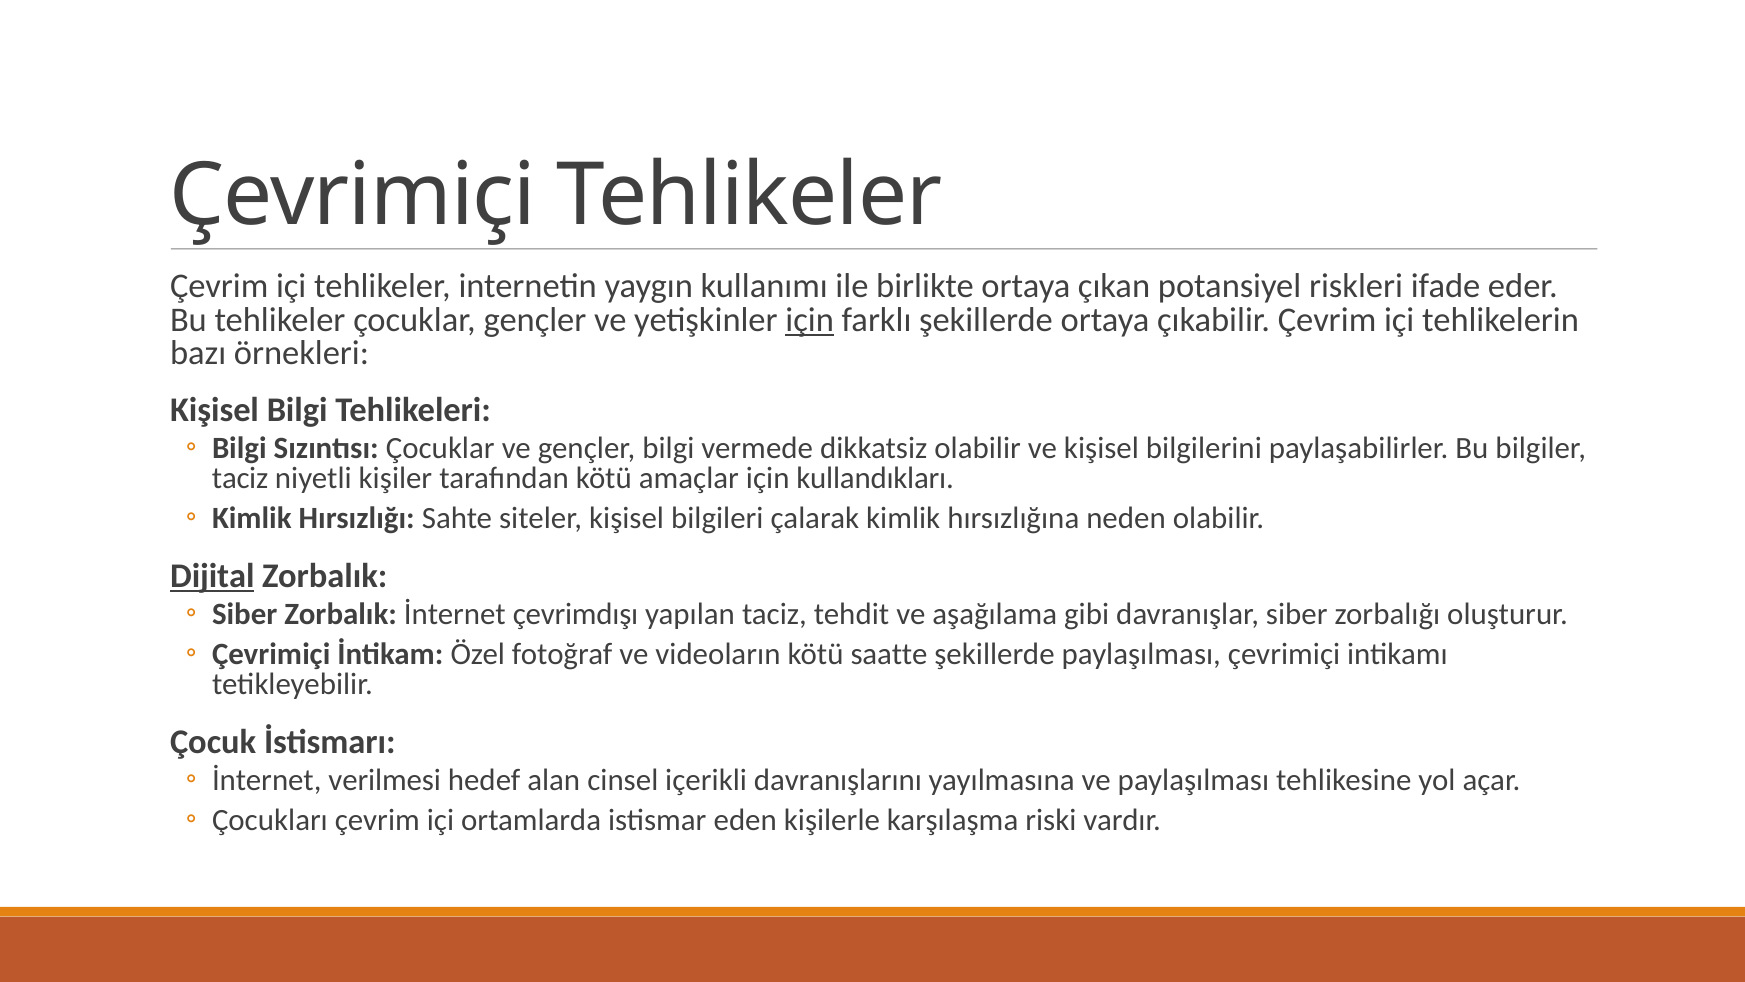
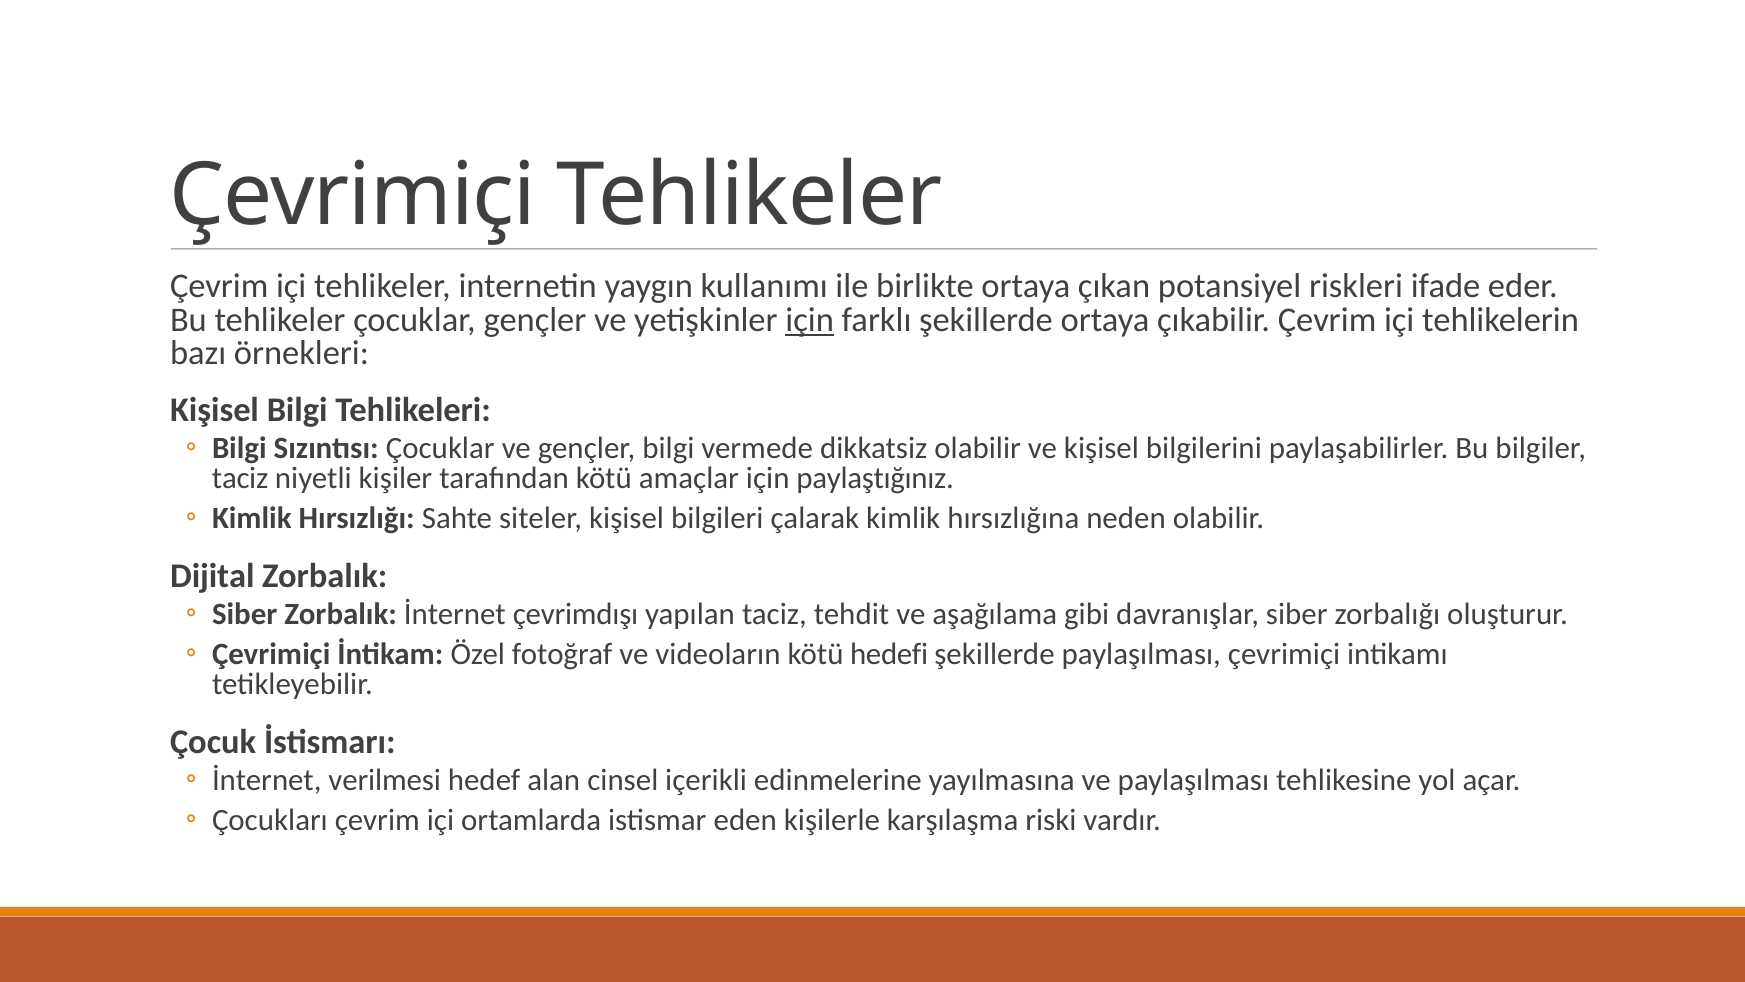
kullandıkları: kullandıkları -> paylaştığınız (875, 478)
Dijital underline: present -> none (212, 575)
saatte: saatte -> hedefi (889, 654)
davranışlarını: davranışlarını -> edinmelerine (838, 780)
